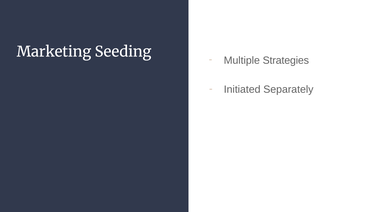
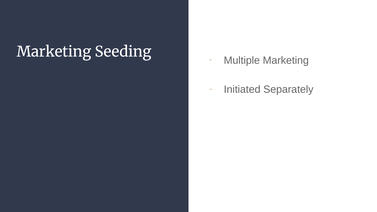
Multiple Strategies: Strategies -> Marketing (286, 60)
